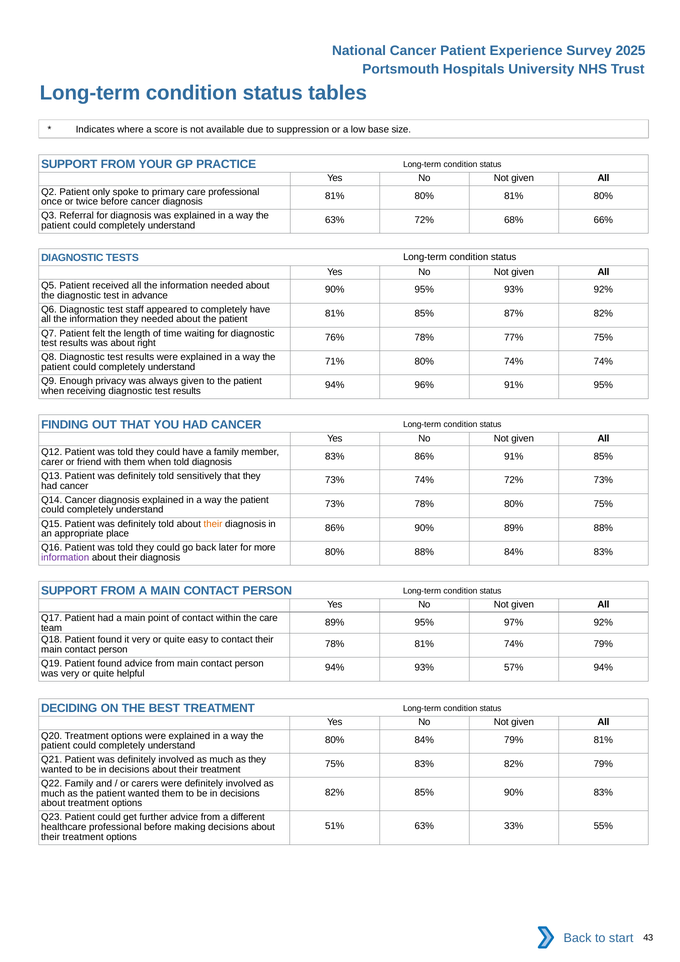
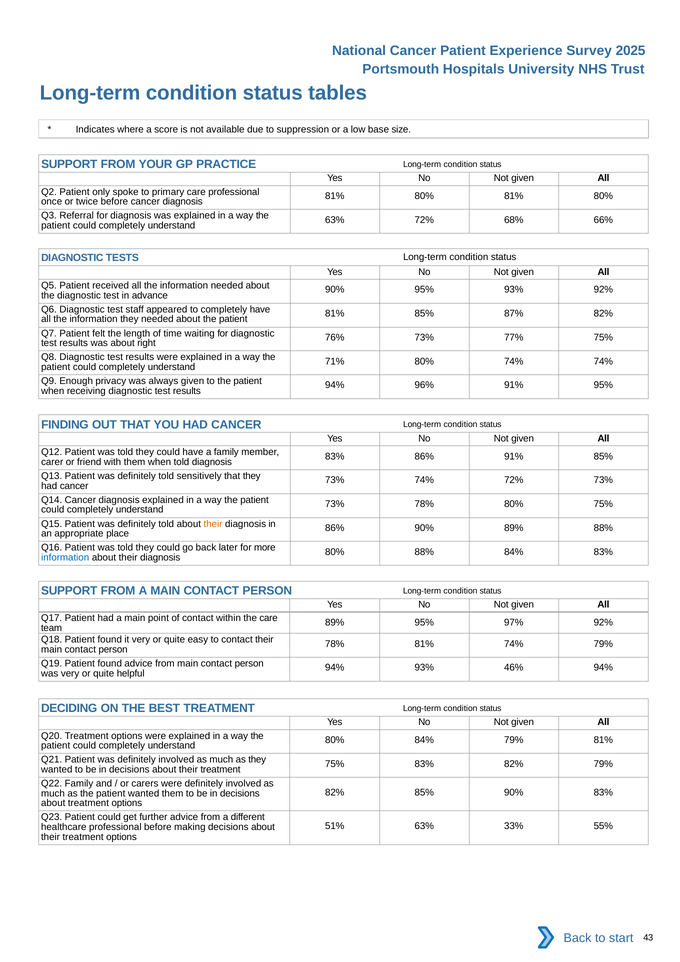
76% 78%: 78% -> 73% (424, 338)
information colour: purple -> blue (65, 558)
57%: 57% -> 46% (514, 668)
